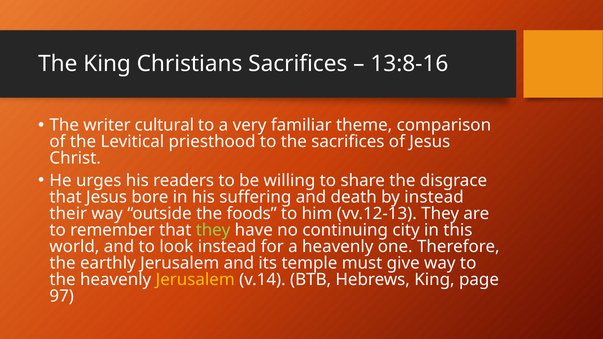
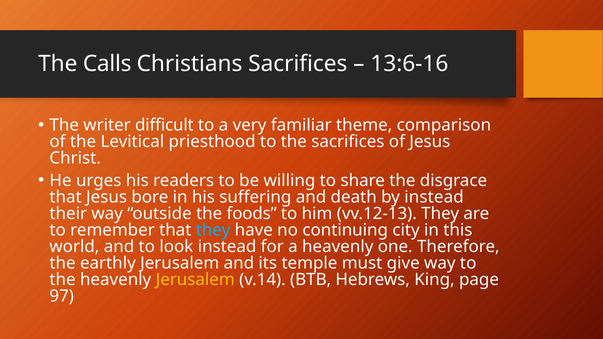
The King: King -> Calls (107, 64)
13:8-16: 13:8-16 -> 13:6-16 (409, 64)
cultural: cultural -> difficult (164, 125)
they colour: light green -> light blue (213, 230)
